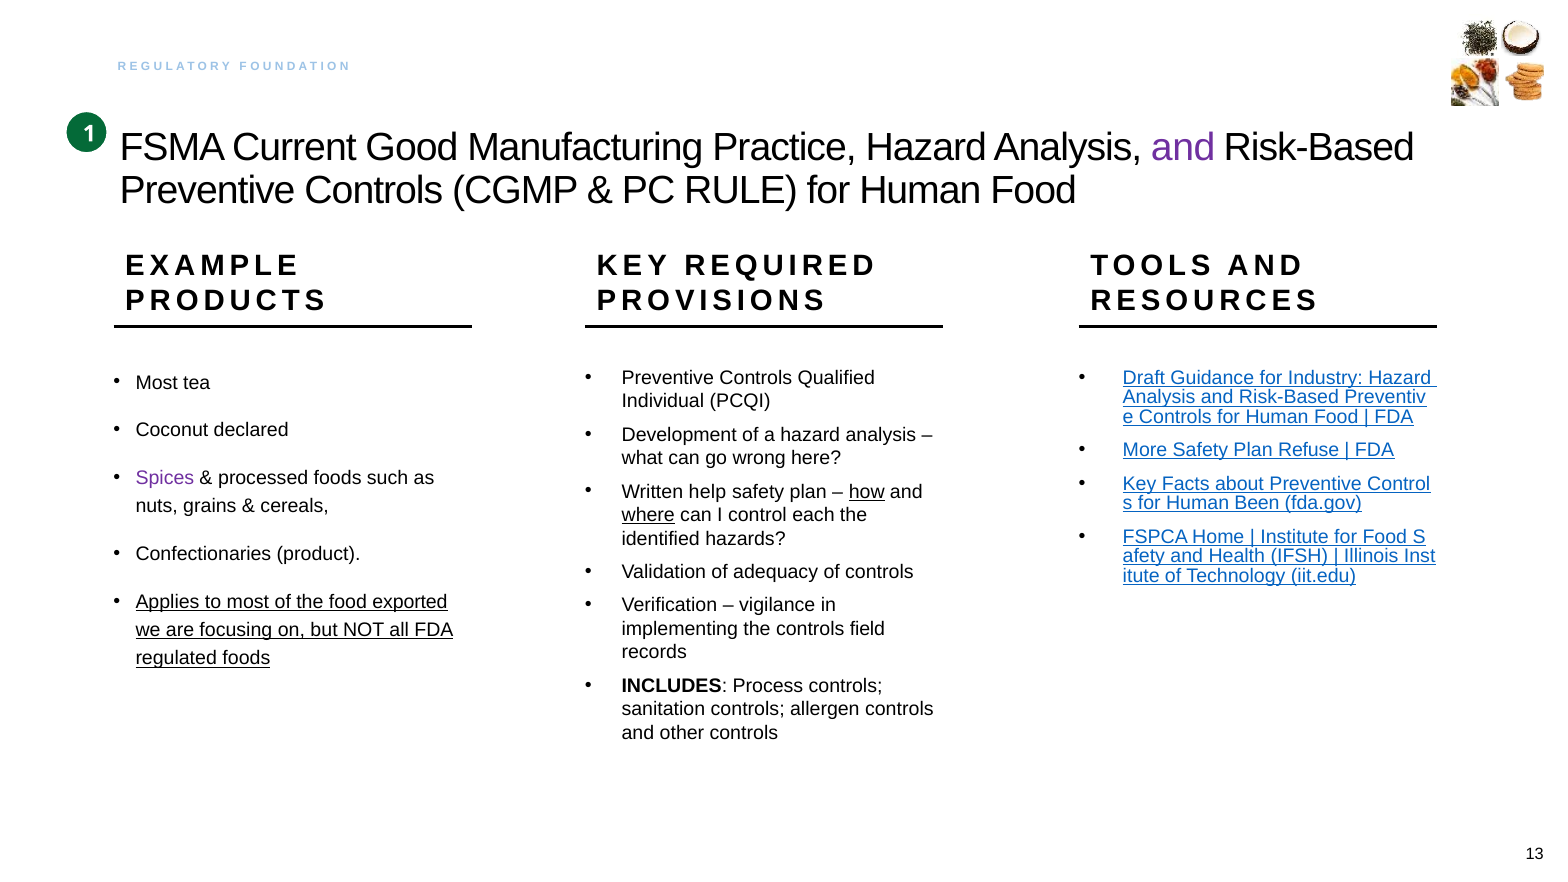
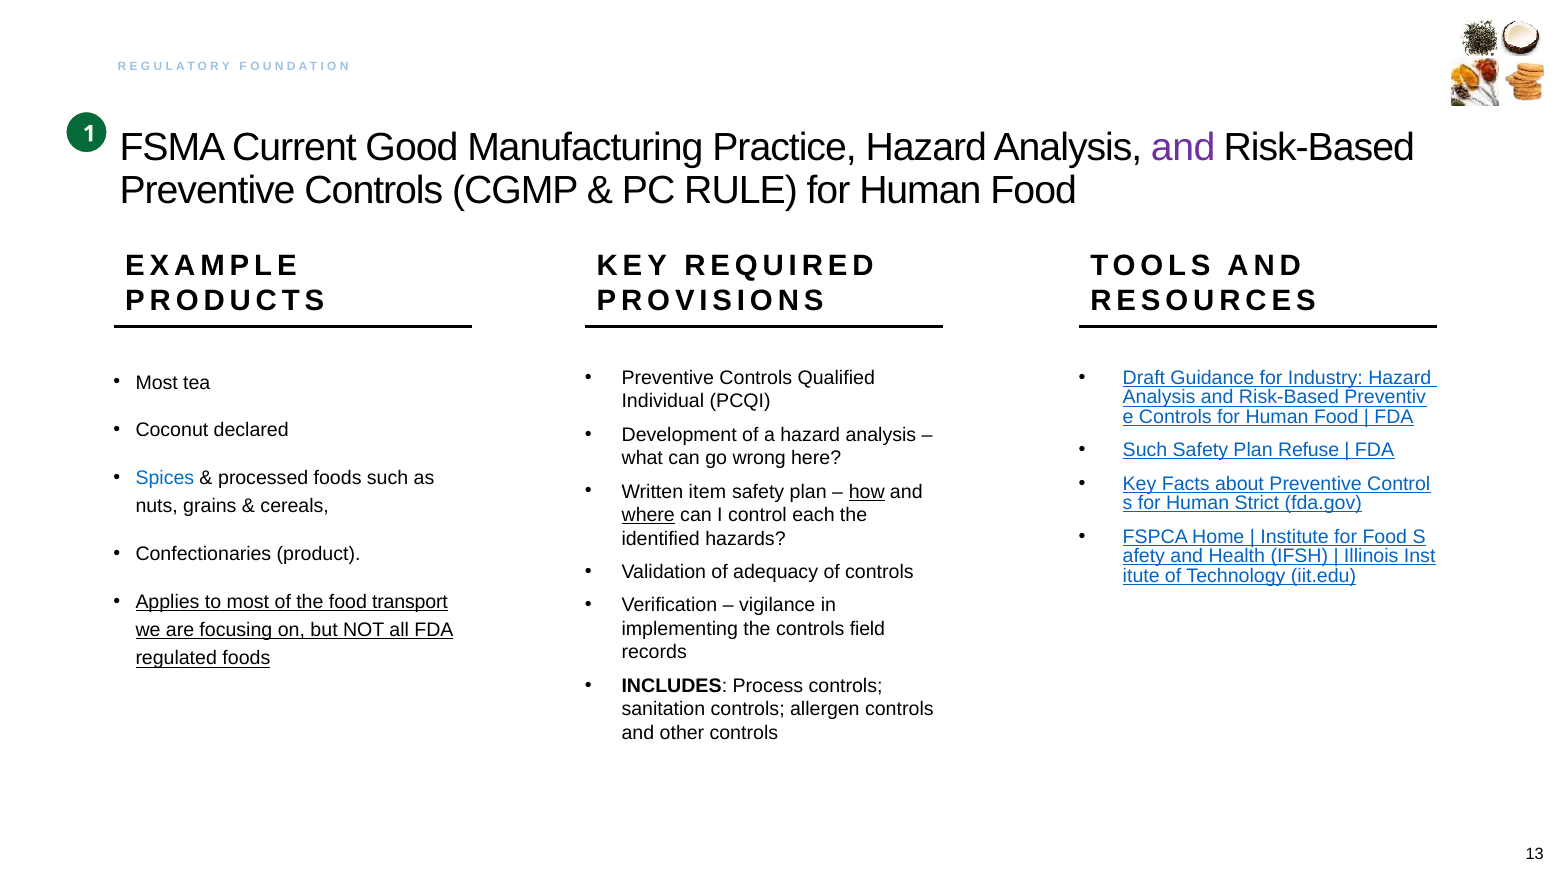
More: More -> Such (1145, 450)
Spices colour: purple -> blue (165, 478)
help: help -> item (707, 492)
Been: Been -> Strict (1257, 503)
exported: exported -> transport (410, 602)
